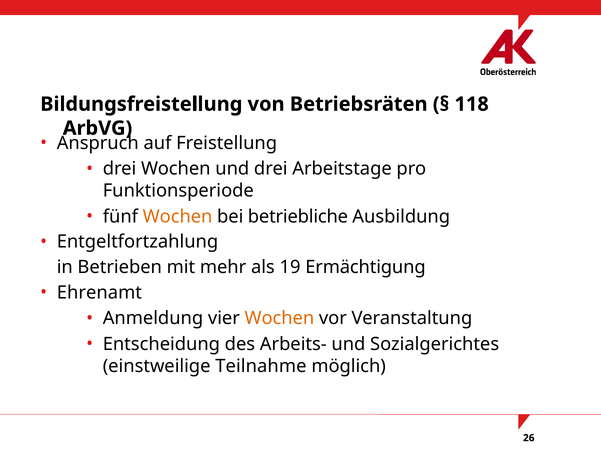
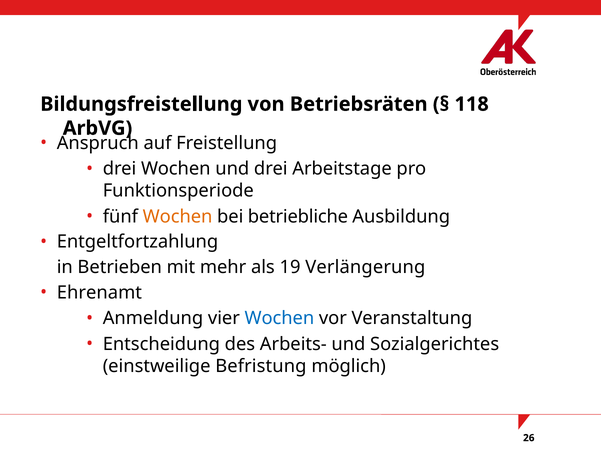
Ermächtigung: Ermächtigung -> Verlängerung (365, 267)
Wochen colour: orange -> blue (279, 318)
Teilnahme: Teilnahme -> Befristung (261, 366)
